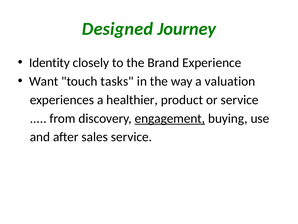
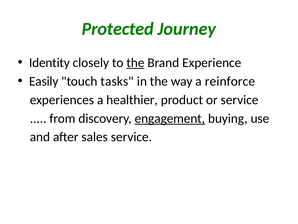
Designed: Designed -> Protected (118, 29)
the underline: none -> present (135, 63)
Want: Want -> Easily (44, 81)
valuation: valuation -> reinforce (230, 81)
